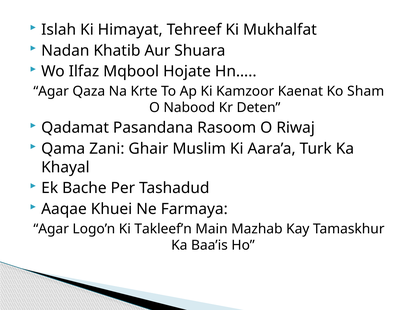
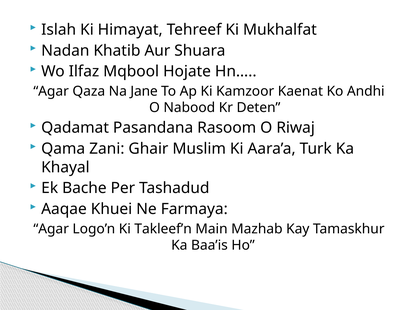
Krte: Krte -> Jane (144, 91)
Sham: Sham -> Andhi (366, 91)
